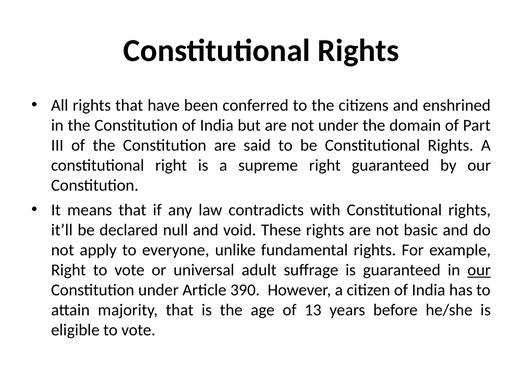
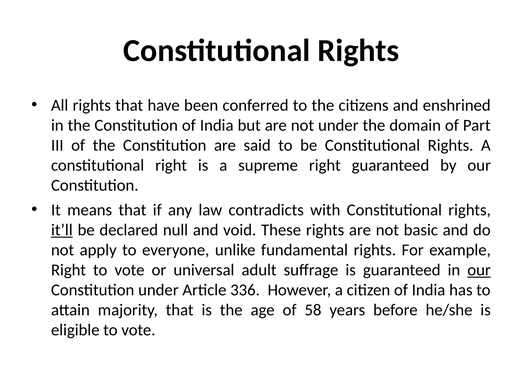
it’ll underline: none -> present (62, 230)
390: 390 -> 336 (245, 290)
13: 13 -> 58 (313, 310)
